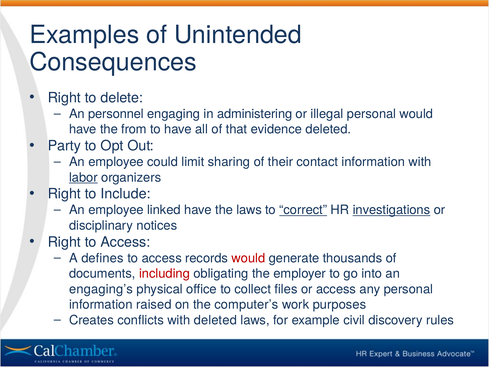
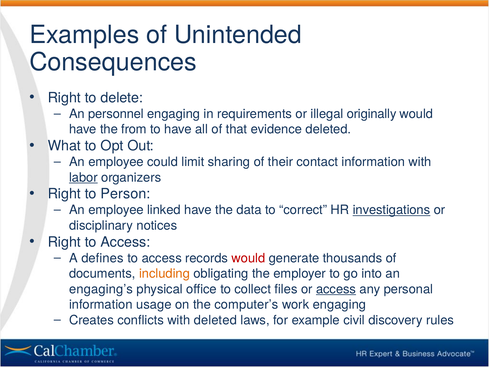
administering: administering -> requirements (255, 114)
illegal personal: personal -> originally (372, 114)
Party: Party -> What (64, 146)
Include: Include -> Person (126, 194)
the laws: laws -> data (249, 210)
correct underline: present -> none (303, 210)
including colour: red -> orange (164, 273)
access underline: none -> present (336, 289)
raised: raised -> usage (154, 304)
work purposes: purposes -> engaging (339, 304)
